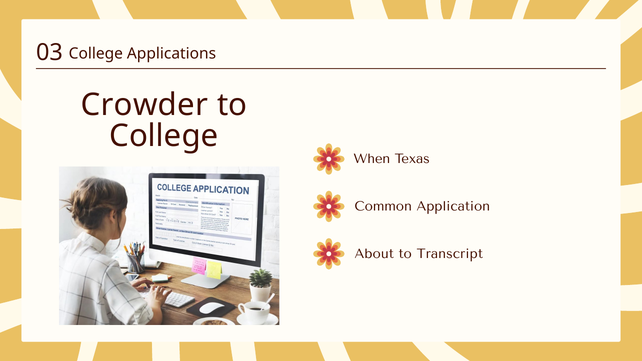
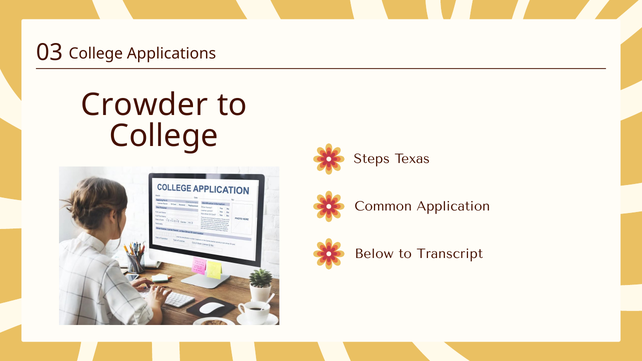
When: When -> Steps (372, 159)
About: About -> Below (374, 254)
